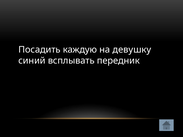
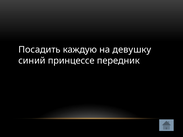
всплывать: всплывать -> принцессе (71, 61)
